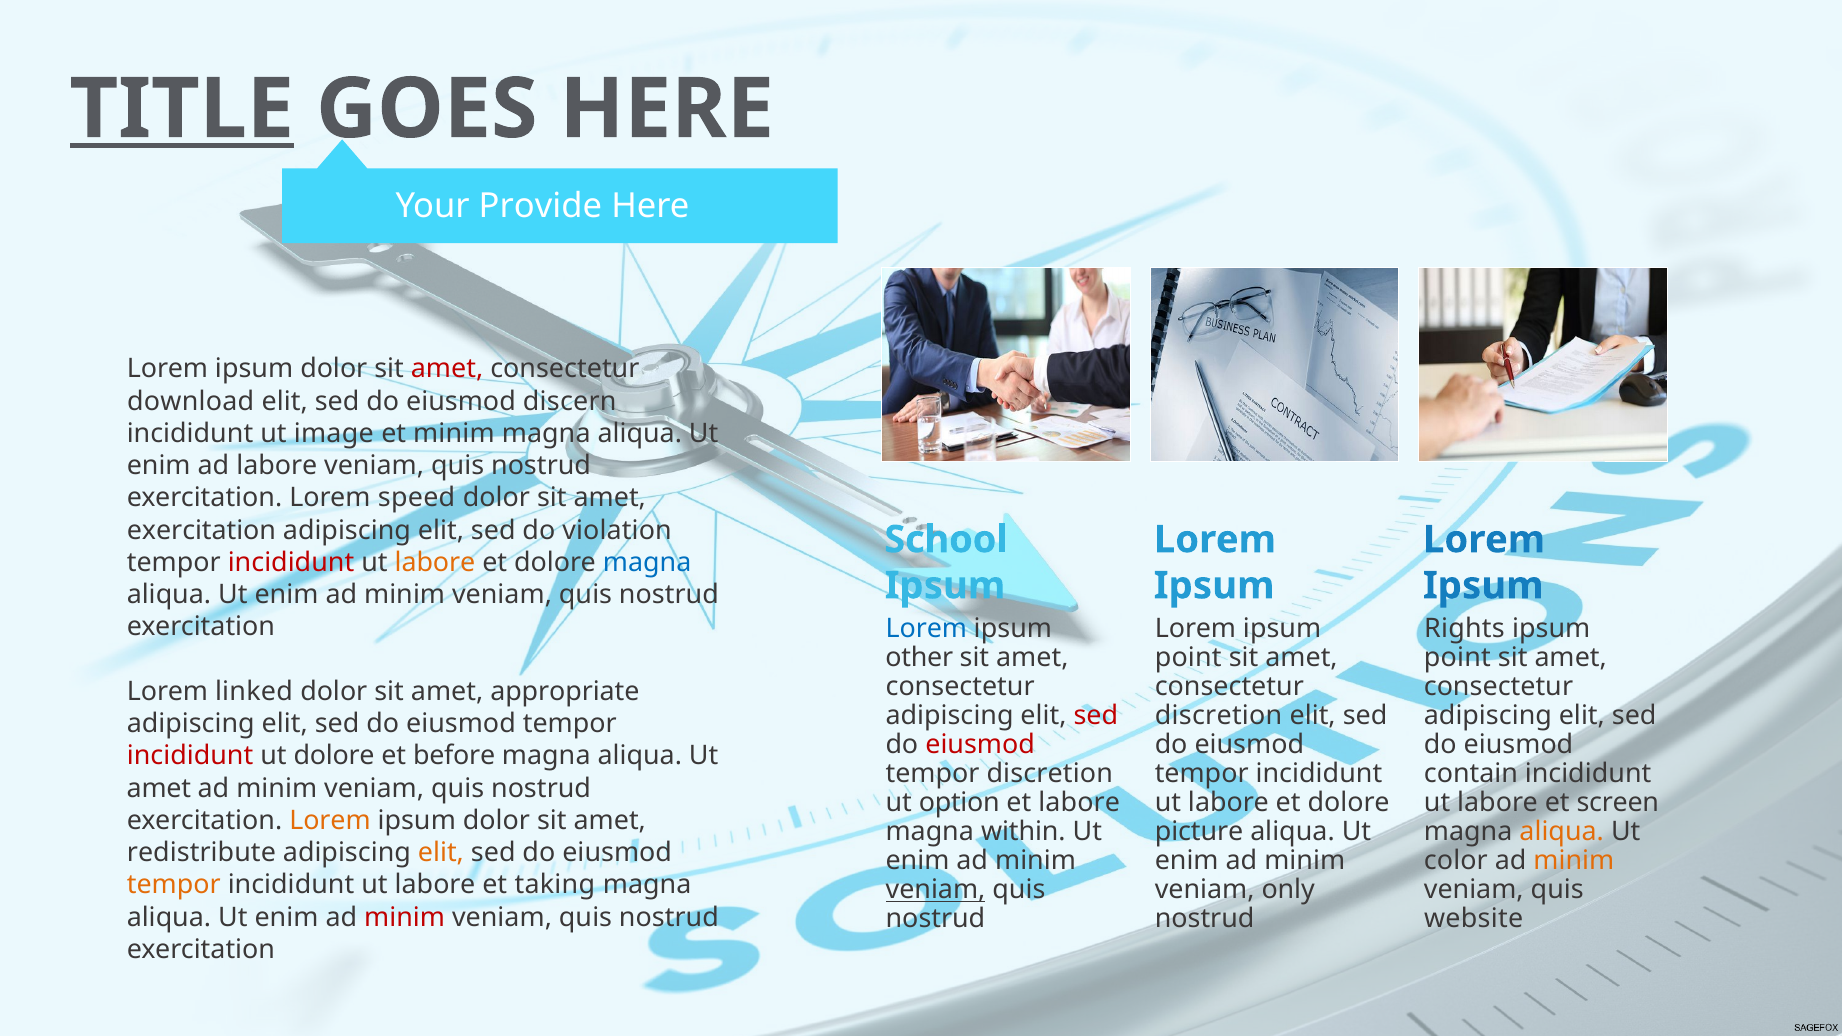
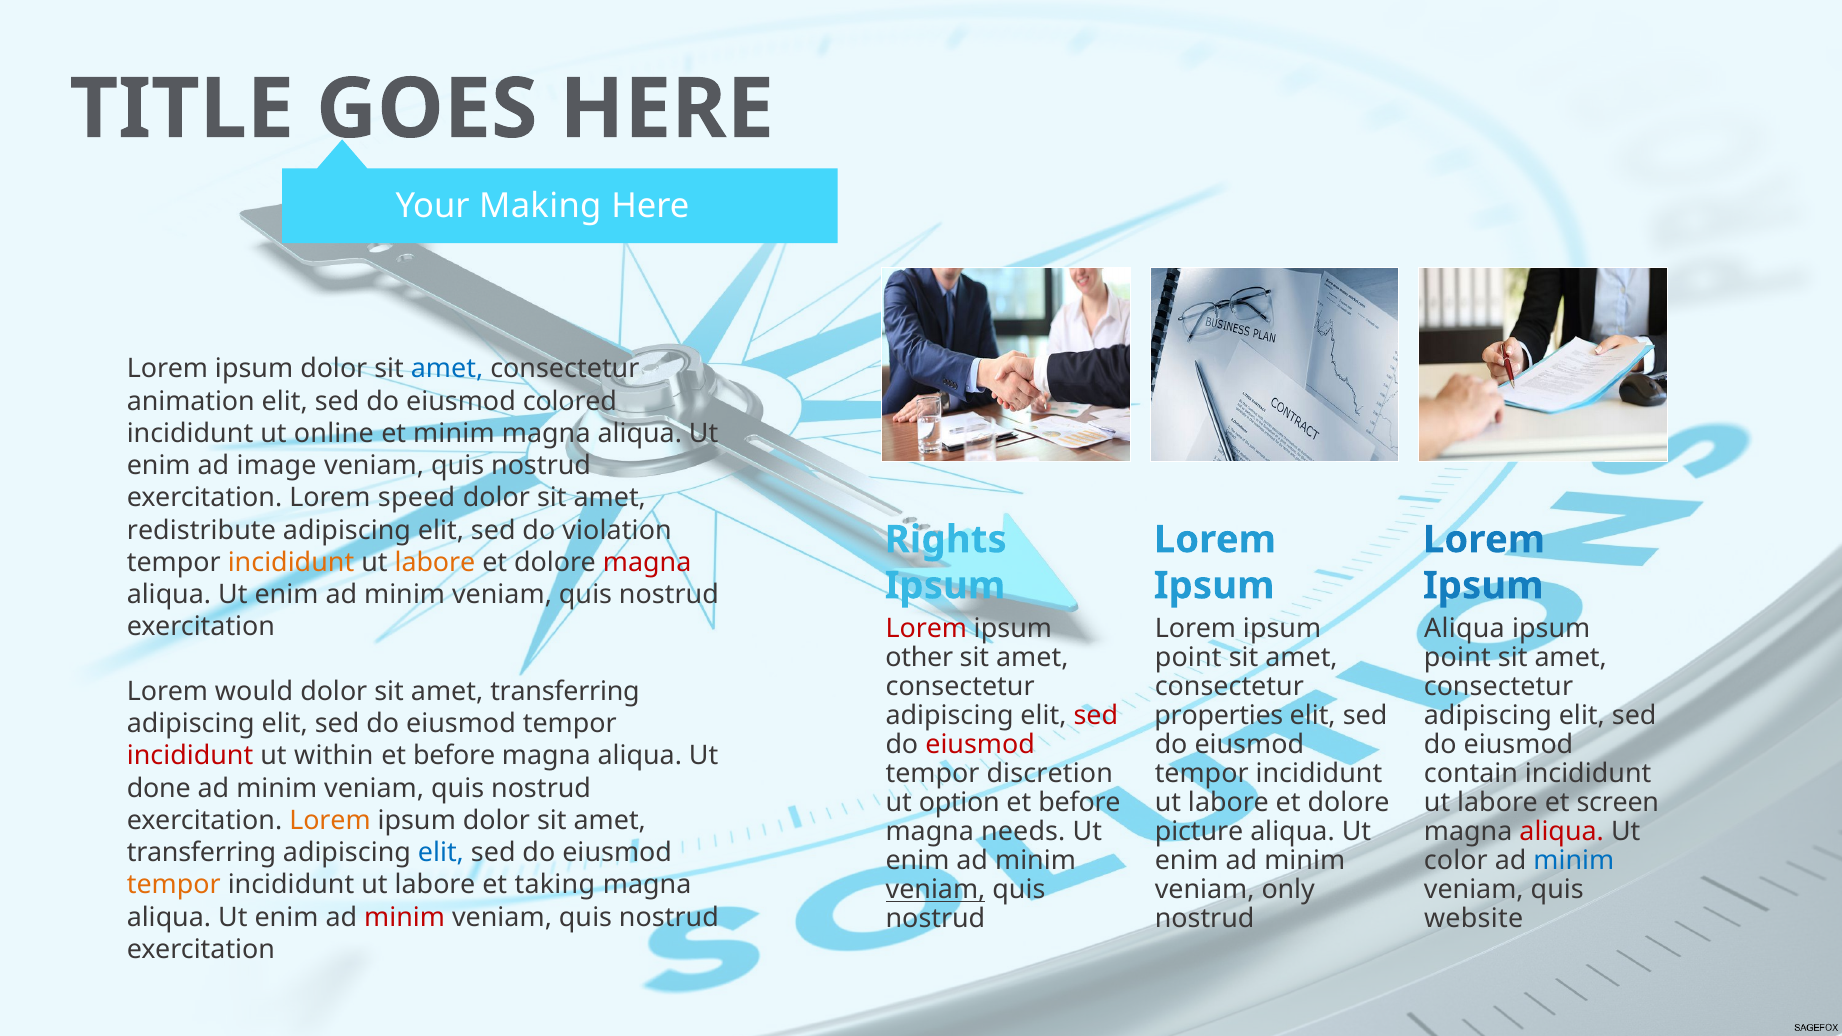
TITLE underline: present -> none (182, 109)
Provide: Provide -> Making (540, 206)
amet colour: red -> blue (447, 369)
download: download -> animation (191, 401)
discern: discern -> colored (570, 401)
image: image -> online (334, 434)
ad labore: labore -> image (277, 466)
exercitation: exercitation -> redistribute (201, 530)
School: School -> Rights (946, 540)
incididunt colour: red -> orange (291, 563)
magna colour: blue -> red (647, 563)
Lorem colour: blue -> red (926, 628)
Rights: Rights -> Aliqua (1464, 628)
linked: linked -> would (254, 692)
appropriate: appropriate -> transferring (565, 692)
discretion: discretion -> properties (1219, 716)
ut dolore: dolore -> within (334, 756)
amet: amet -> done (159, 788)
labore: labore -> before (1079, 803)
within: within -> needs (1023, 832)
aliqua colour: orange -> red (1562, 832)
redistribute: redistribute -> transferring (202, 853)
elit colour: orange -> blue (441, 853)
minim colour: orange -> blue (1574, 861)
